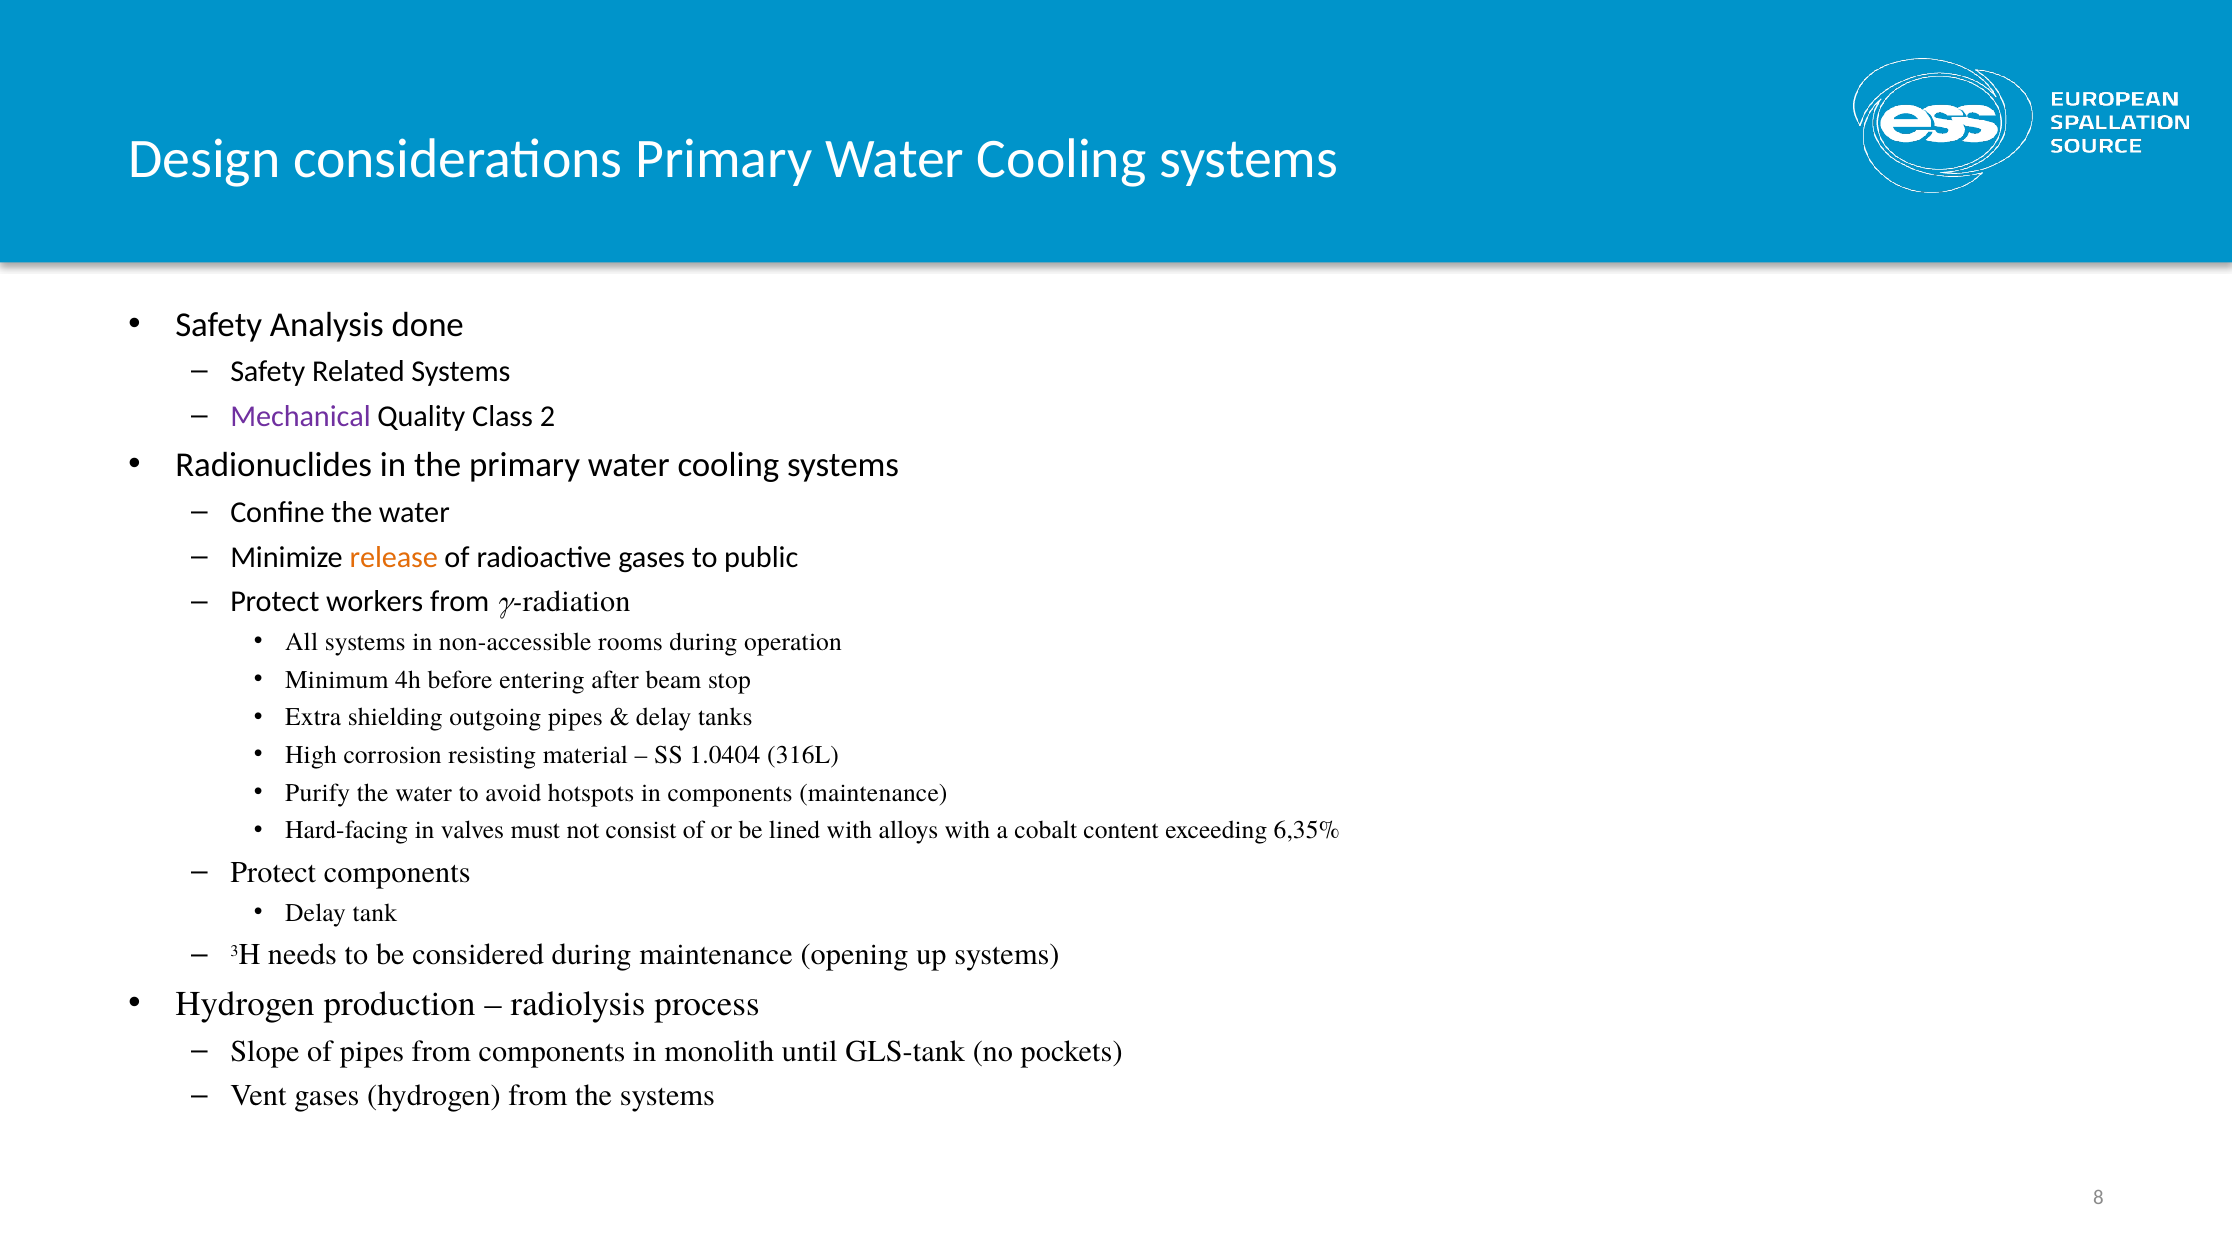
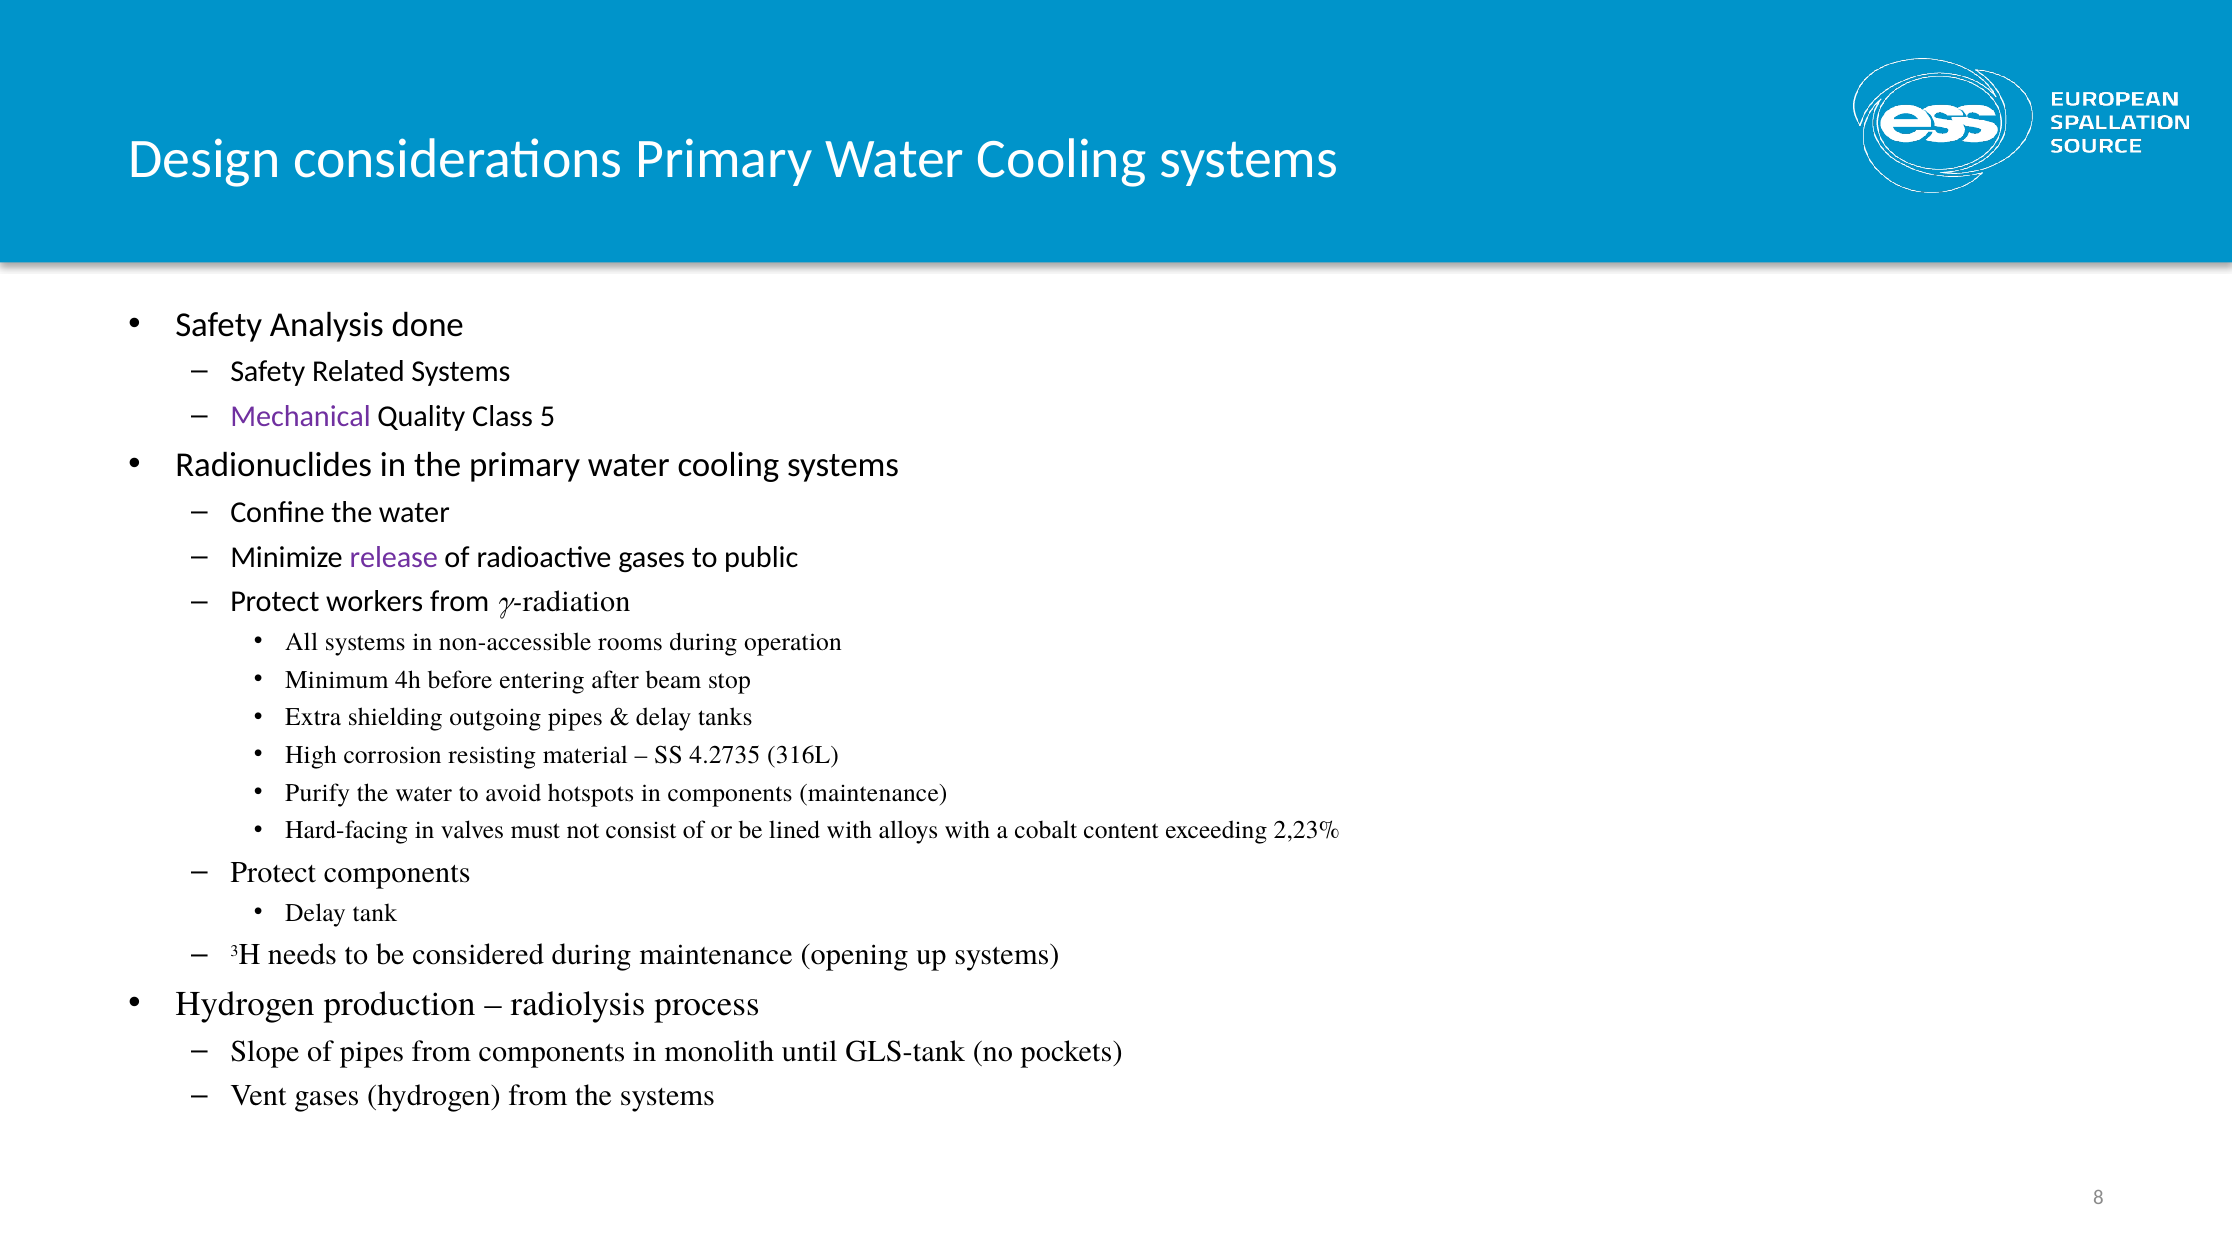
2: 2 -> 5 (548, 416)
release colour: orange -> purple (394, 557)
1.0404: 1.0404 -> 4.2735 (725, 755)
6,35%: 6,35% -> 2,23% (1307, 831)
